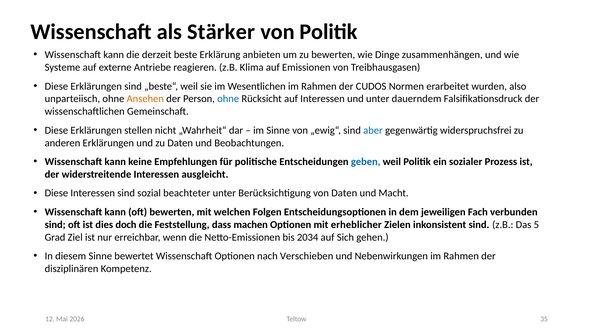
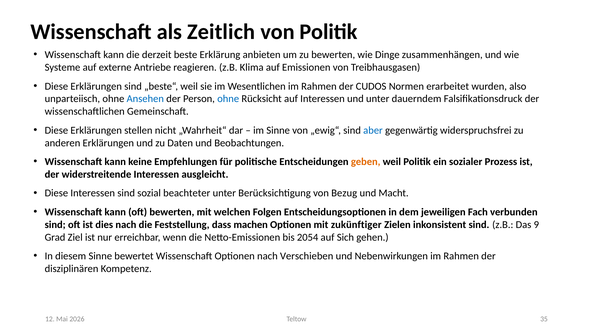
Stärker: Stärker -> Zeitlich (221, 32)
Ansehen colour: orange -> blue (145, 99)
geben colour: blue -> orange (366, 161)
von Daten: Daten -> Bezug (344, 193)
dies doch: doch -> nach (126, 224)
erheblicher: erheblicher -> zukünftiger (356, 224)
5: 5 -> 9 (536, 224)
2034: 2034 -> 2054 (308, 237)
